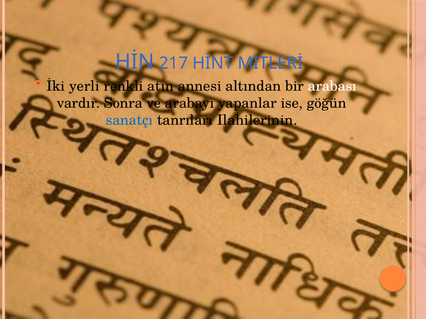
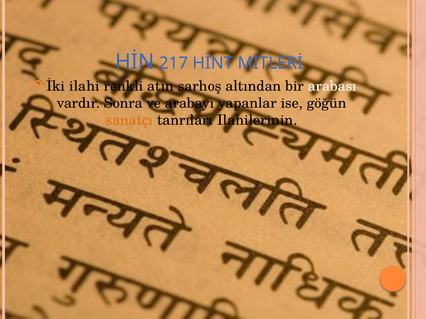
yerli: yerli -> ilahi (84, 86)
annesi: annesi -> sarhoş (200, 86)
sanatçı colour: blue -> orange (129, 120)
